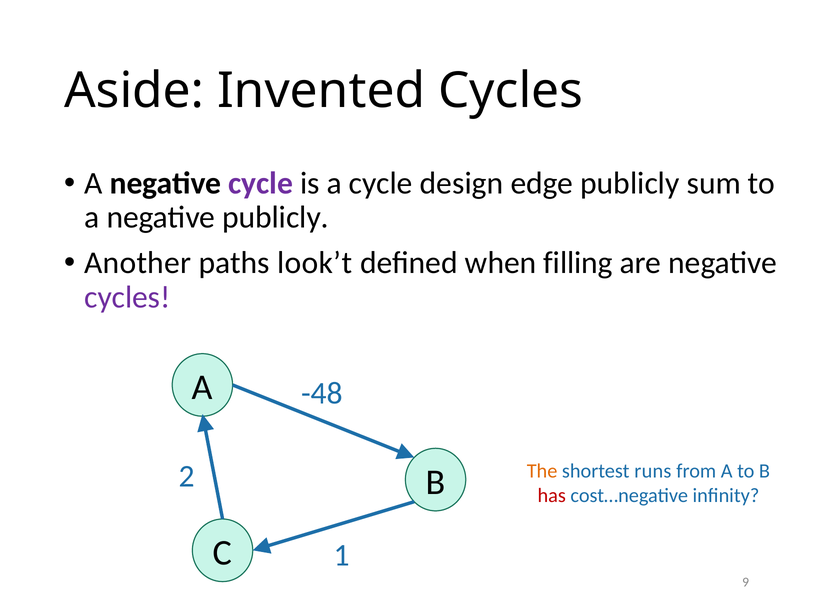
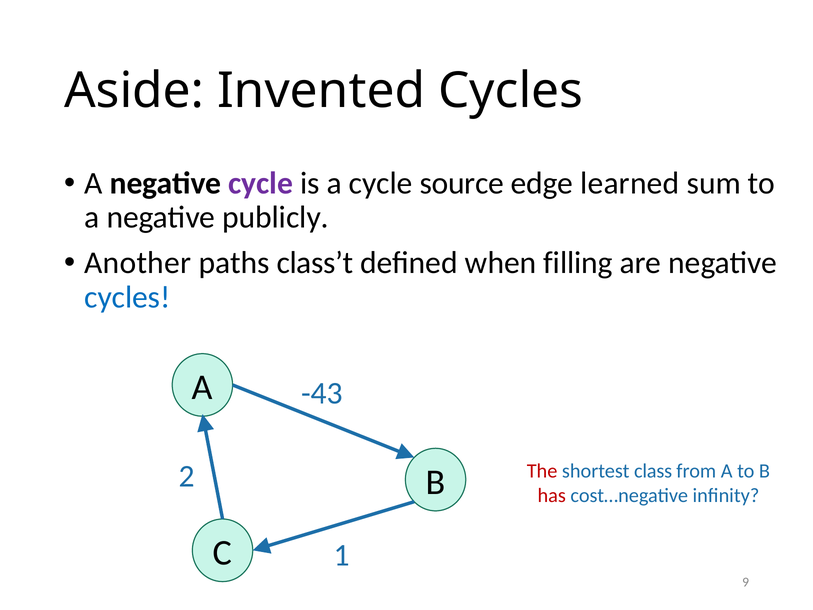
design: design -> source (462, 183)
edge publicly: publicly -> learned (630, 183)
look’t: look’t -> class’t (315, 263)
cycles colour: purple -> blue (127, 297)
-48: -48 -> -43 (322, 393)
The colour: orange -> red (542, 471)
runs: runs -> class (653, 471)
